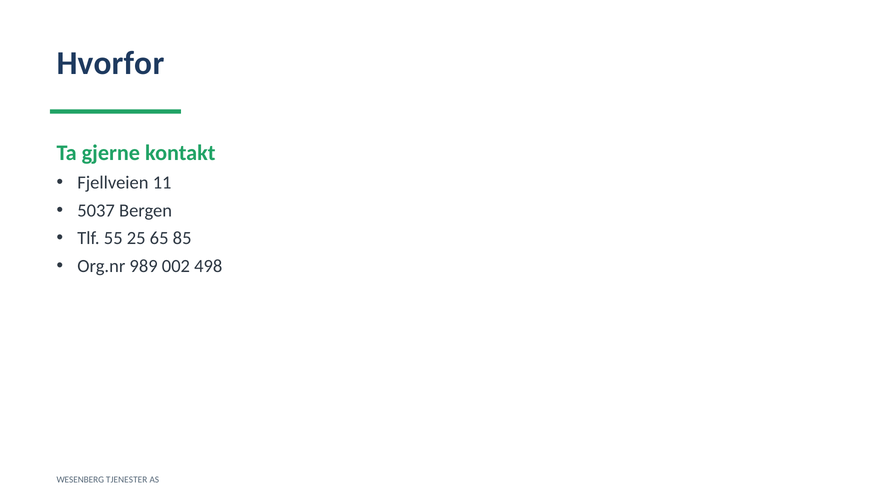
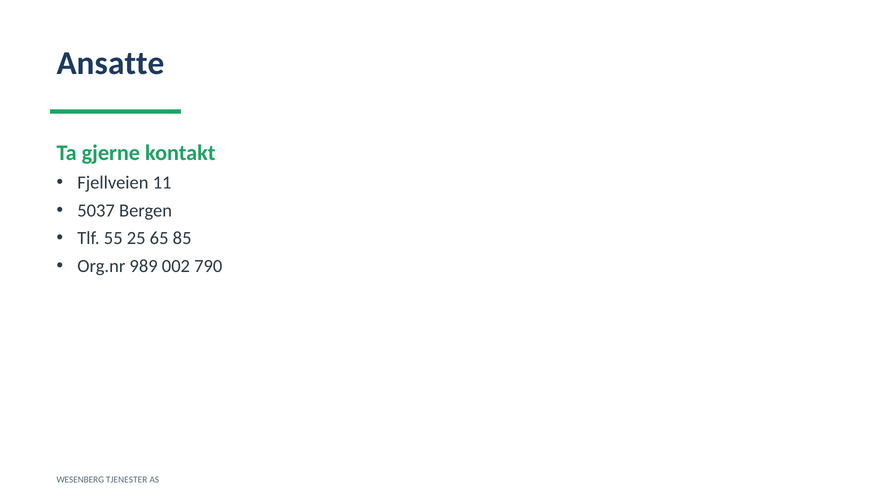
Hvorfor: Hvorfor -> Ansatte (110, 63)
498: 498 -> 790 (208, 266)
